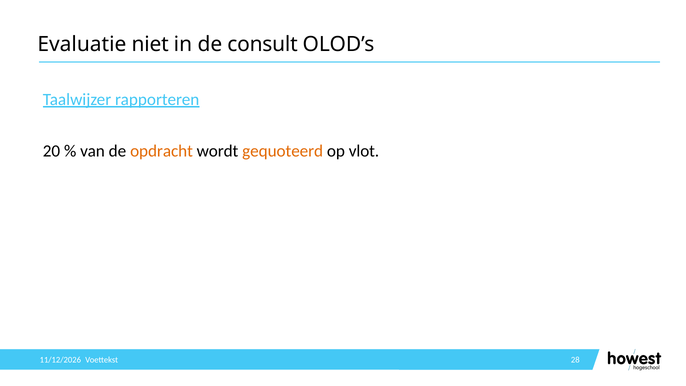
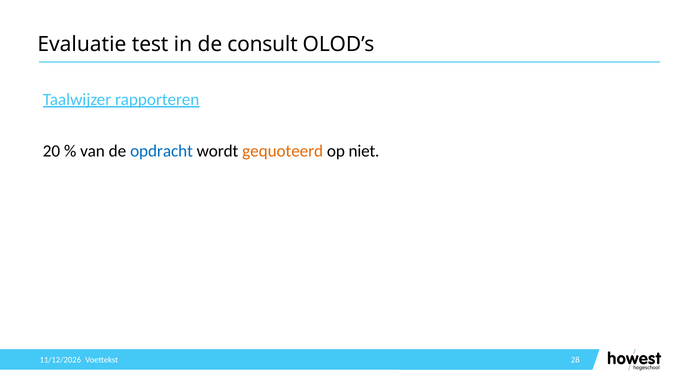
niet: niet -> test (150, 45)
opdracht colour: orange -> blue (162, 151)
vlot: vlot -> niet (364, 151)
